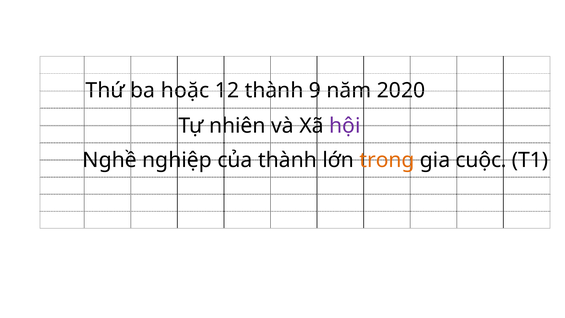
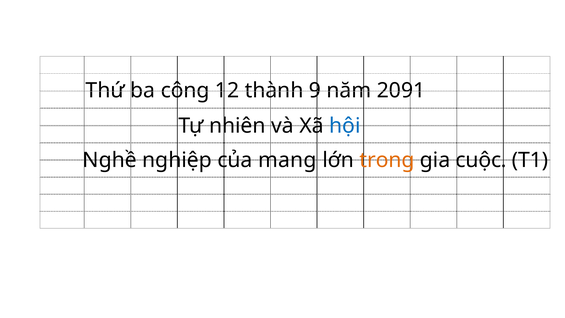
hoặc: hoặc -> công (185, 90)
2020: 2020 -> 2091 (401, 90)
hội colour: purple -> blue (345, 126)
của thành: thành -> mang (287, 160)
